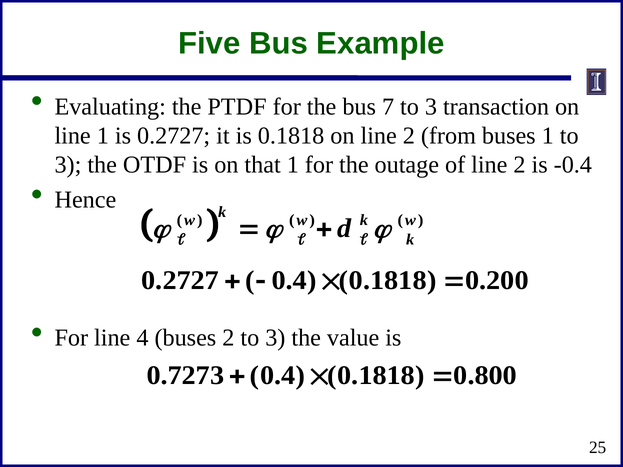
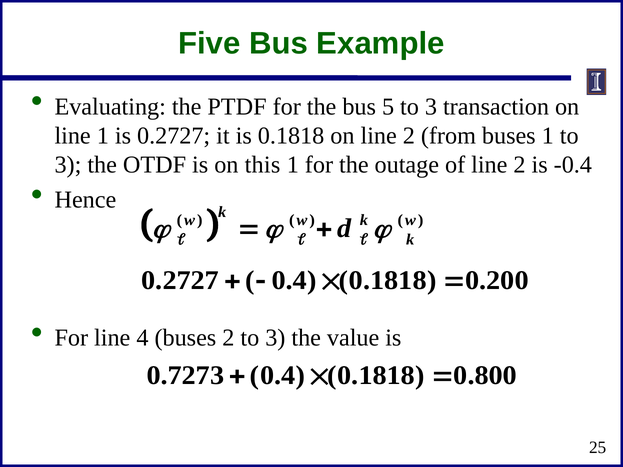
7: 7 -> 5 (388, 107)
that: that -> this (262, 165)
